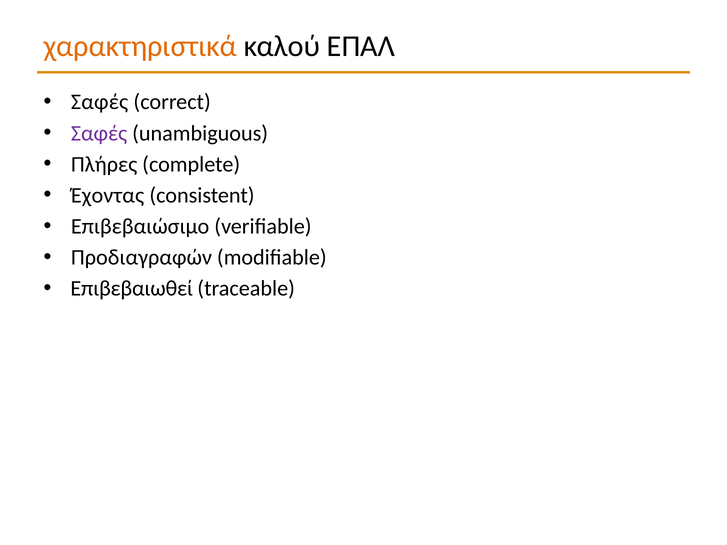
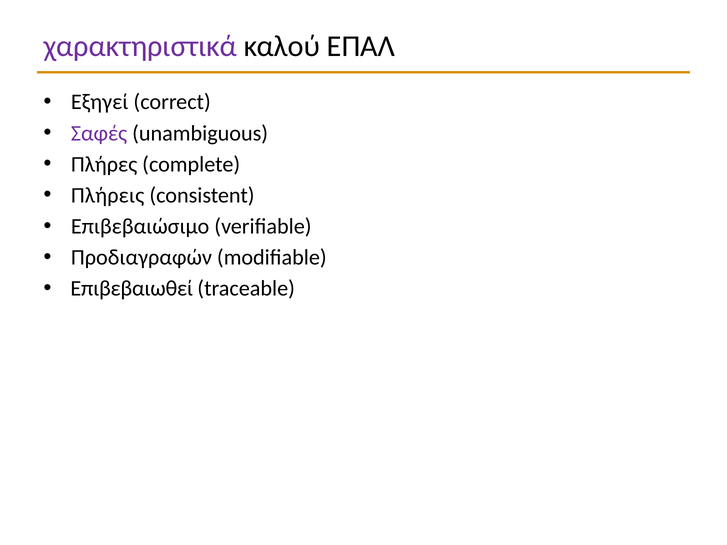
χαρακτηριστικά colour: orange -> purple (140, 46)
Σαφές: Σαφές -> Εξηγεί (100, 102)
Έχοντας: Έχοντας -> Πλήρεις (108, 195)
